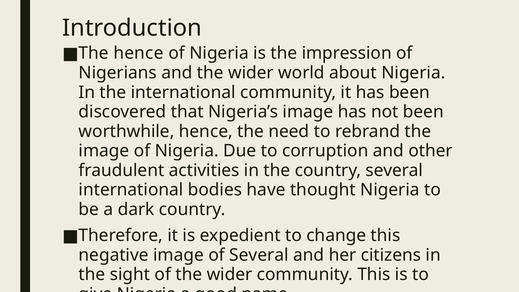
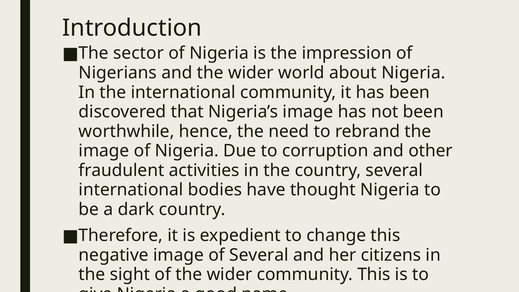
The hence: hence -> sector (139, 53)
